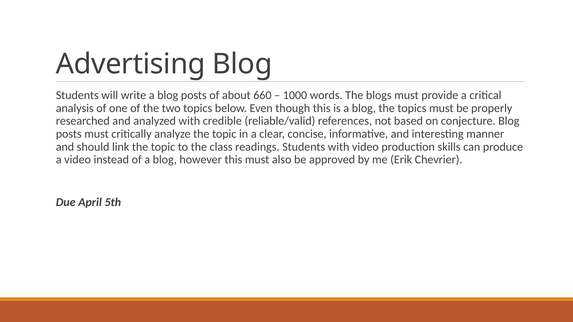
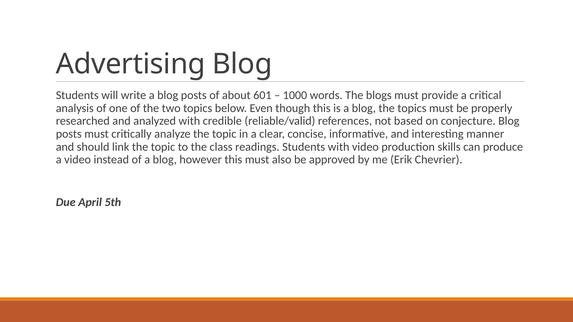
660: 660 -> 601 (262, 95)
